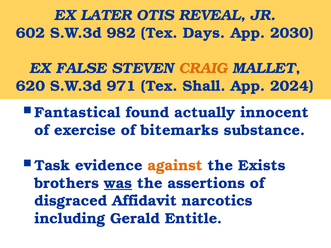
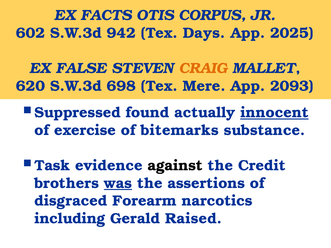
LATER: LATER -> FACTS (106, 15)
REVEAL: REVEAL -> CORPUS (212, 15)
982: 982 -> 942 (121, 33)
2030: 2030 -> 2025 (292, 33)
971: 971 -> 698 (121, 86)
Shall: Shall -> Mere (204, 86)
2024: 2024 -> 2093 (292, 86)
Fantastical: Fantastical -> Suppressed (78, 113)
innocent underline: none -> present (274, 113)
against colour: orange -> black (175, 166)
Exists: Exists -> Credit (262, 166)
Affidavit: Affidavit -> Forearm (144, 201)
Entitle: Entitle -> Raised (193, 219)
